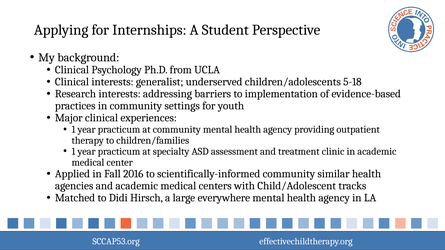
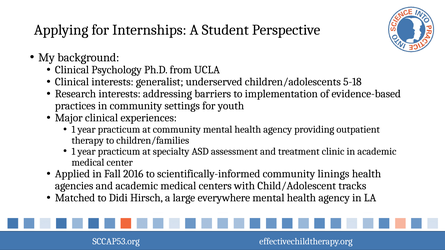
similar: similar -> linings (333, 174)
